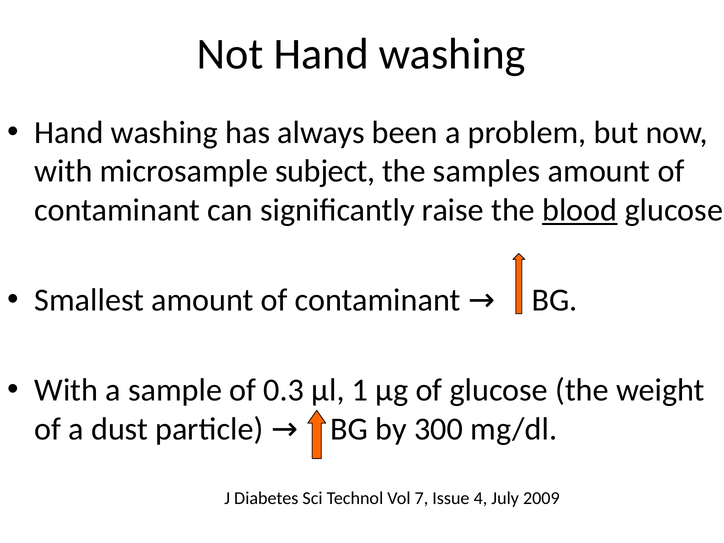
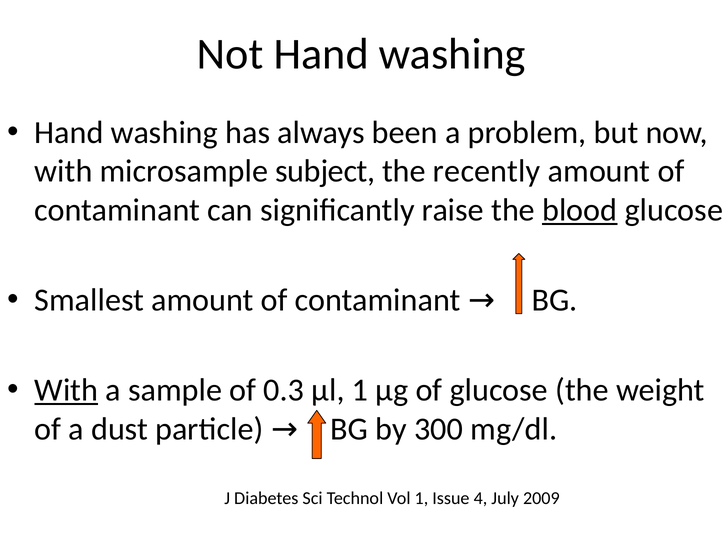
samples: samples -> recently (487, 171)
With underline: none -> present (66, 390)
Vol 7: 7 -> 1 (421, 498)
